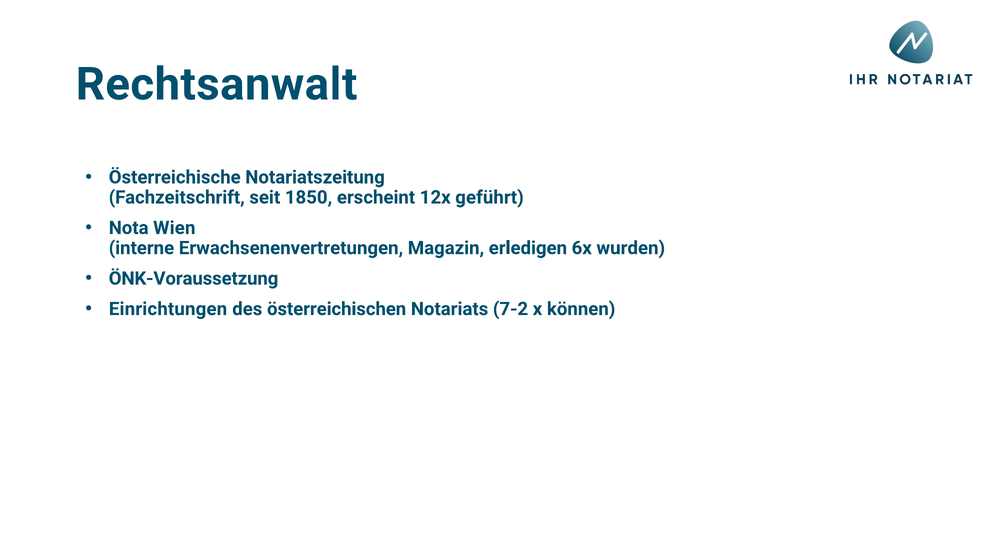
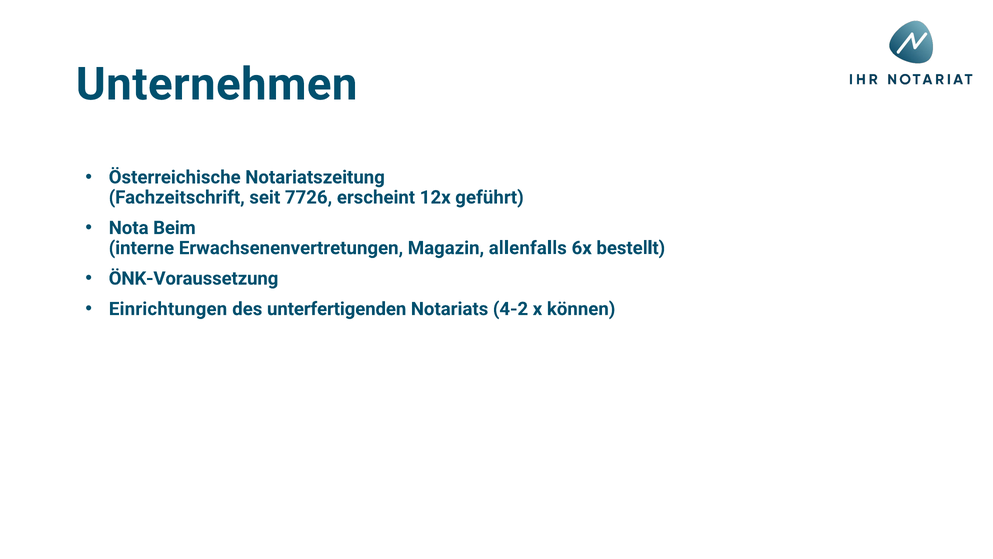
Rechtsanwalt: Rechtsanwalt -> Unternehmen (217, 84)
1850: 1850 -> 7726 (309, 197)
Wien: Wien -> Beim (174, 228)
erledigen: erledigen -> allenfalls (528, 248)
wurden: wurden -> bestellt (631, 248)
österreichischen: österreichischen -> unterfertigenden (337, 309)
7-2: 7-2 -> 4-2 (510, 309)
